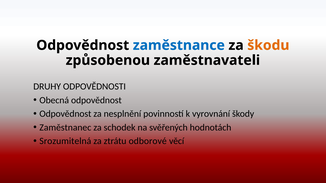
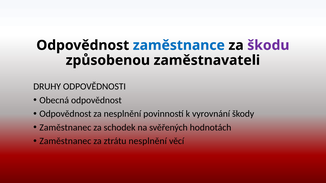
škodu colour: orange -> purple (268, 45)
Srozumitelná: Srozumitelná -> Zaměstnanec (65, 141)
ztrátu odborové: odborové -> nesplnění (148, 141)
